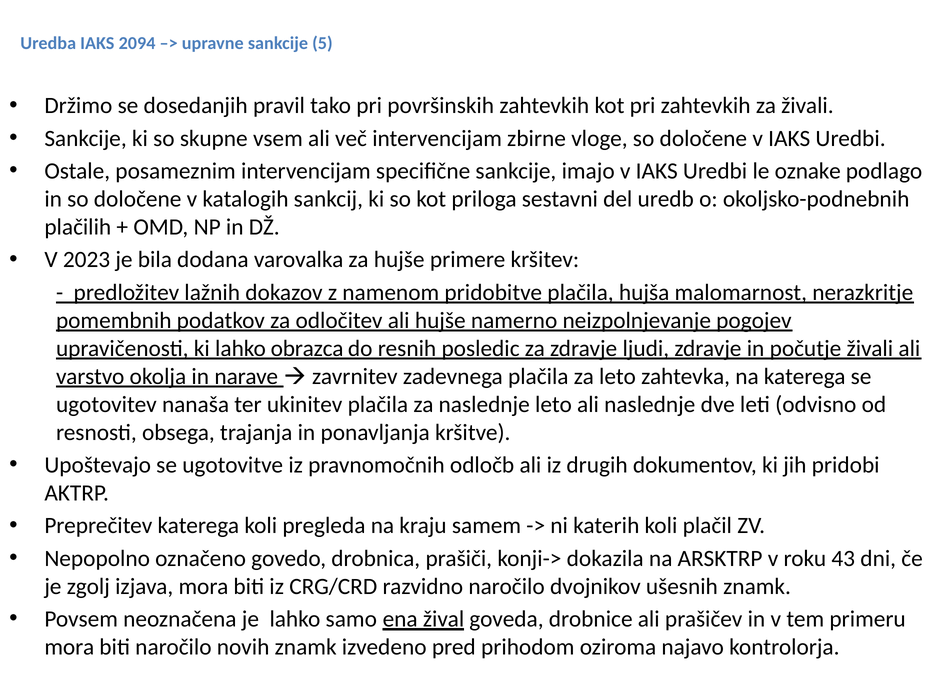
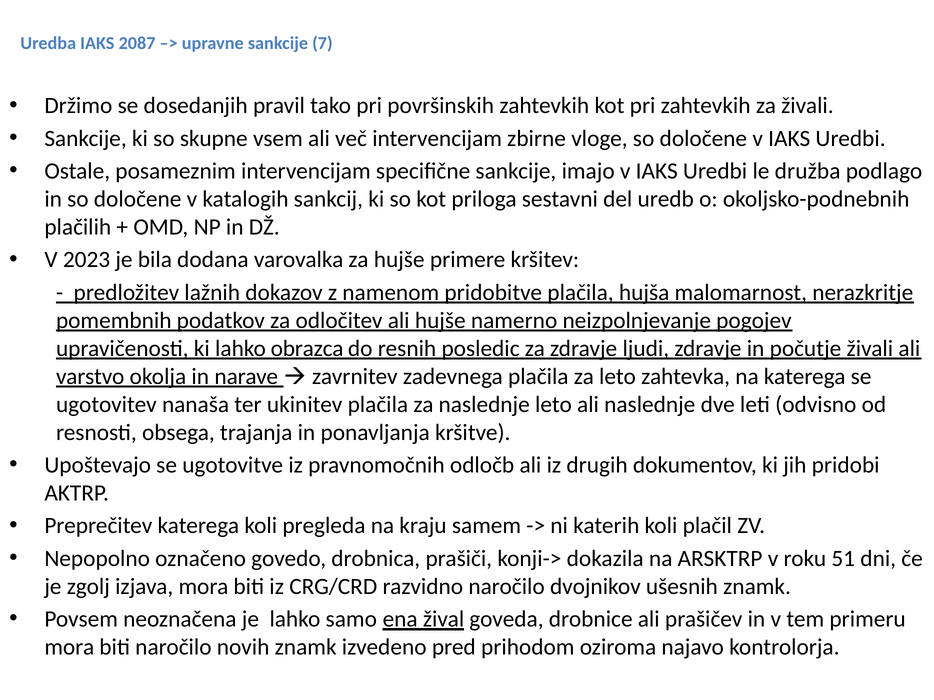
2094: 2094 -> 2087 (137, 43)
5: 5 -> 7 (322, 43)
oznake: oznake -> družba (808, 171)
43: 43 -> 51 (843, 559)
